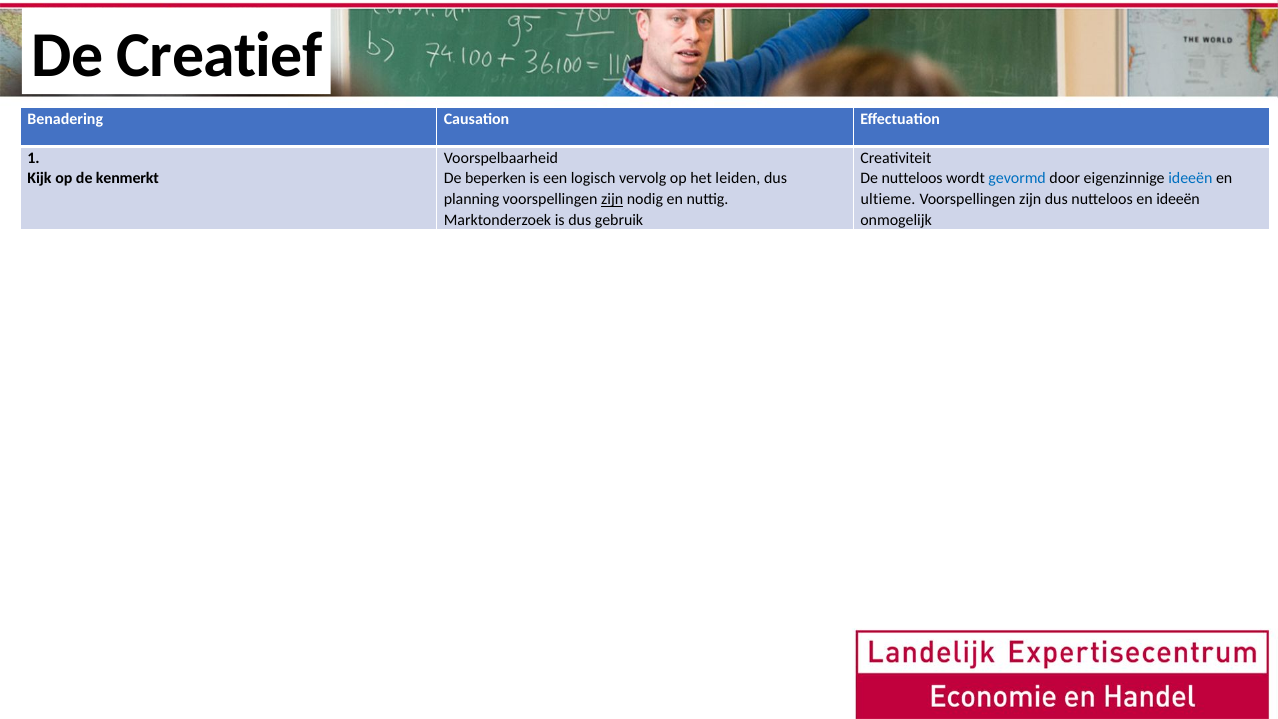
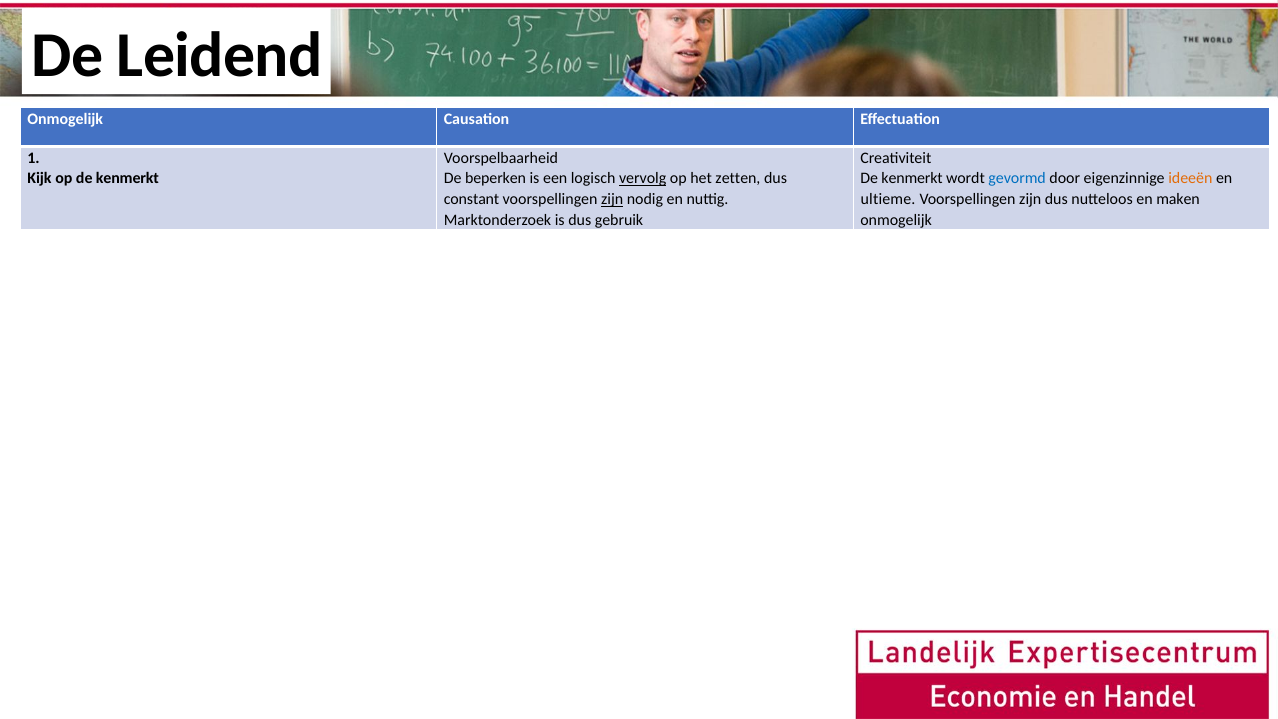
Creatief: Creatief -> Leidend (220, 56)
Benadering: Benadering -> Onmogelijk (65, 119)
vervolg underline: none -> present (643, 179)
leiden: leiden -> zetten (738, 179)
nutteloos: nutteloos -> kenmerkt (912, 179)
ideeën colour: blue -> orange (1190, 179)
planning: planning -> constant (472, 200)
en ideeën: ideeën -> maken (1178, 200)
